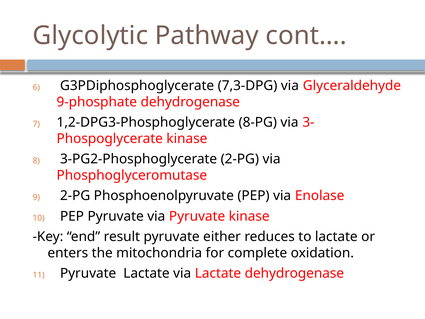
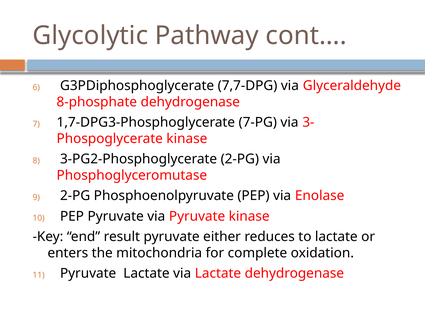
7,3-DPG: 7,3-DPG -> 7,7-DPG (248, 86)
9-phosphate: 9-phosphate -> 8-phosphate (97, 102)
1,2-DPG: 1,2-DPG -> 1,7-DPG (82, 122)
8-PG: 8-PG -> 7-PG (258, 122)
